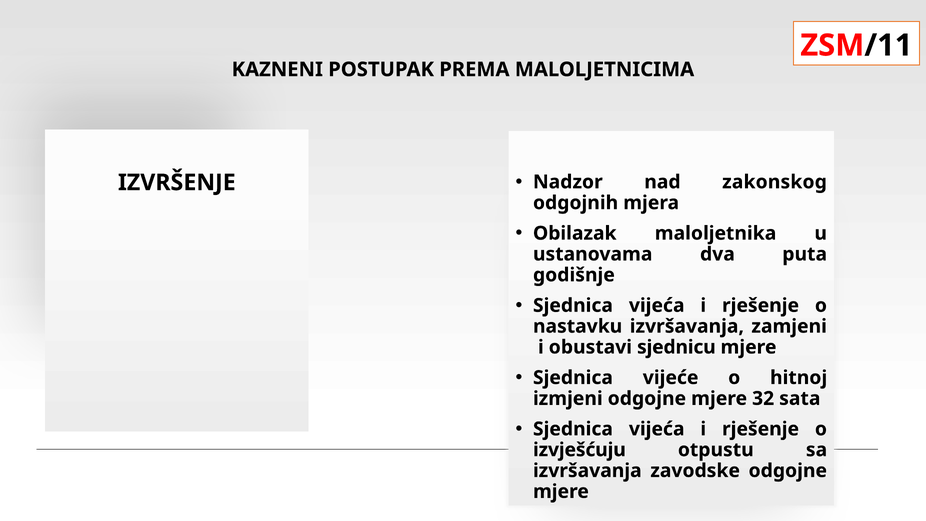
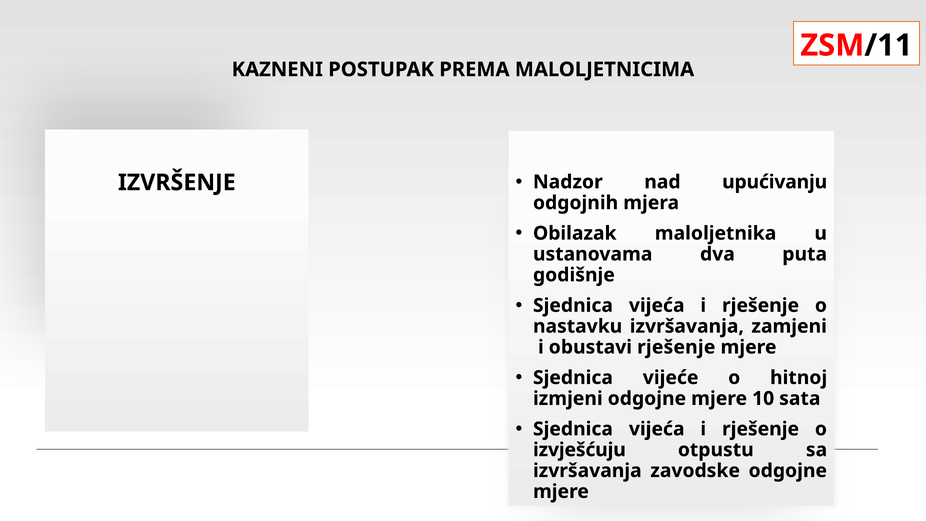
zakonskog: zakonskog -> upućivanju (775, 182)
obustavi sjednicu: sjednicu -> rješenje (676, 347)
32: 32 -> 10 (763, 398)
